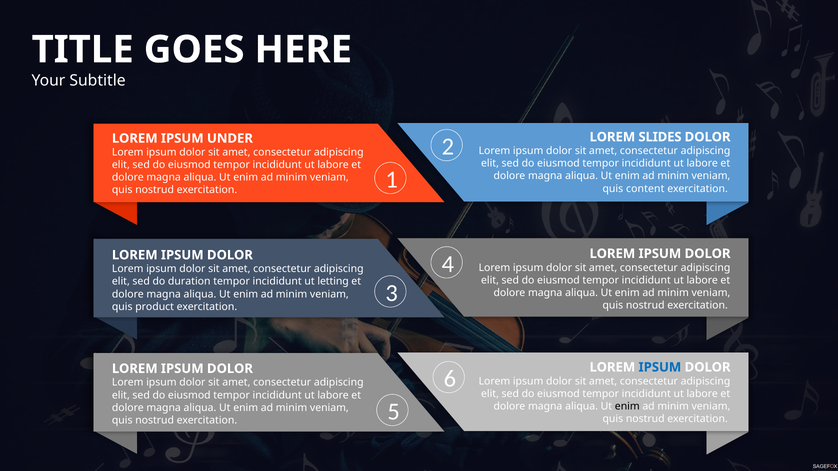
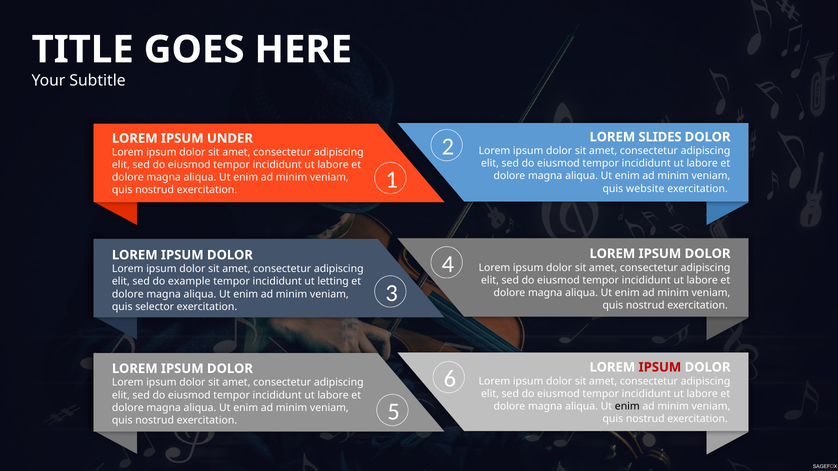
content: content -> website (645, 189)
duration: duration -> example (189, 282)
product: product -> selector (155, 307)
IPSUM colour: blue -> red (660, 367)
